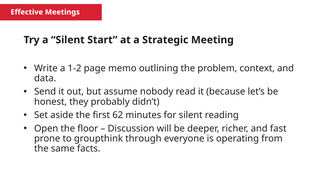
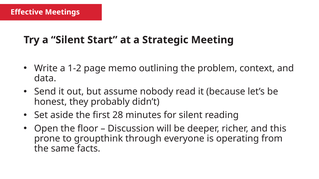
62: 62 -> 28 (118, 115)
fast: fast -> this (278, 129)
